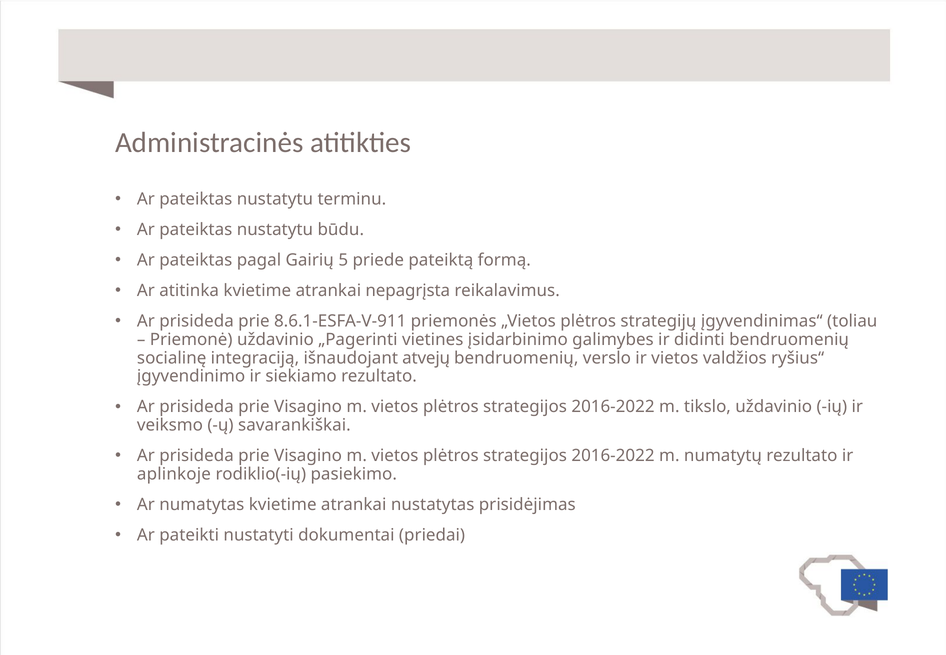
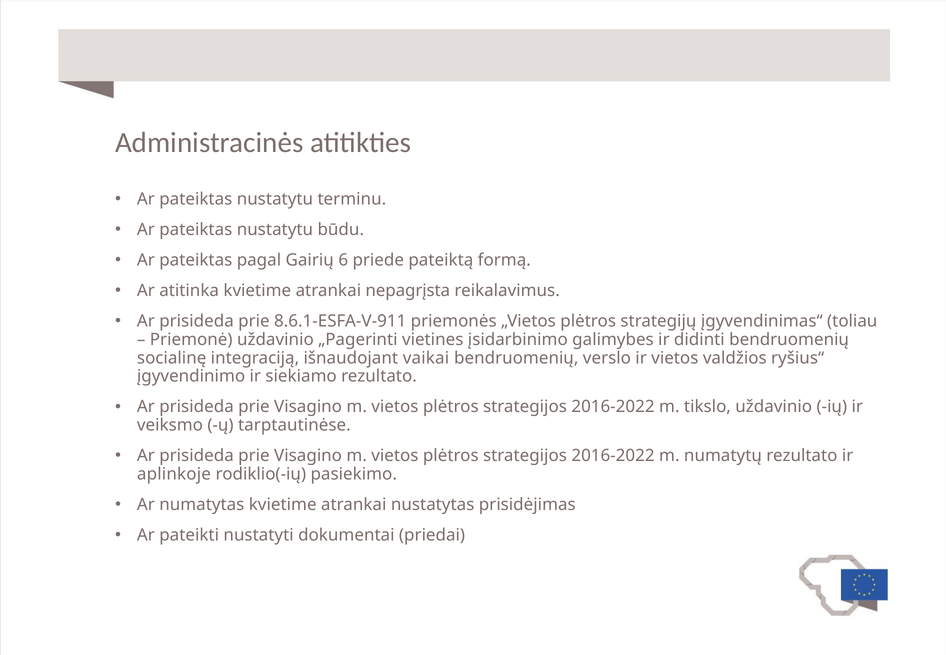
5: 5 -> 6 (343, 260)
atvejų: atvejų -> vaikai (426, 358)
savarankiškai: savarankiškai -> tarptautinėse (294, 425)
